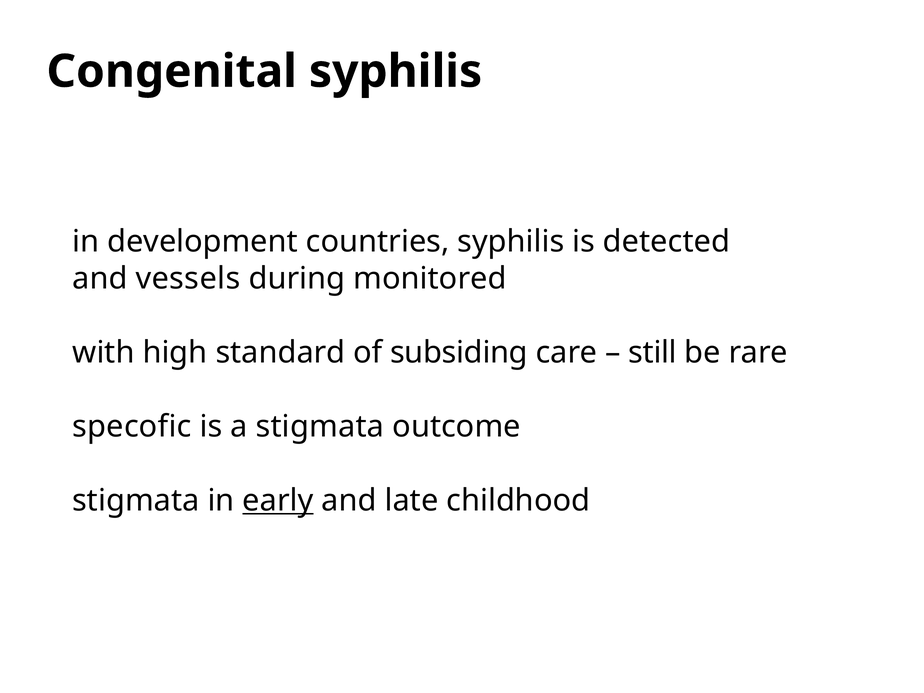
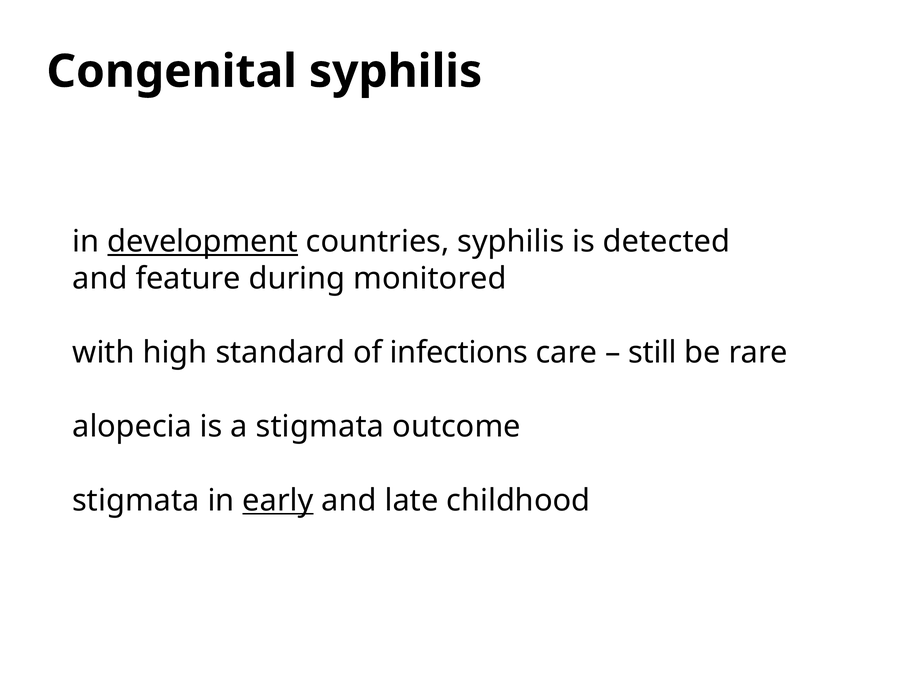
development underline: none -> present (203, 242)
vessels: vessels -> feature (188, 279)
subsiding: subsiding -> infections (459, 353)
specofic: specofic -> alopecia (132, 427)
